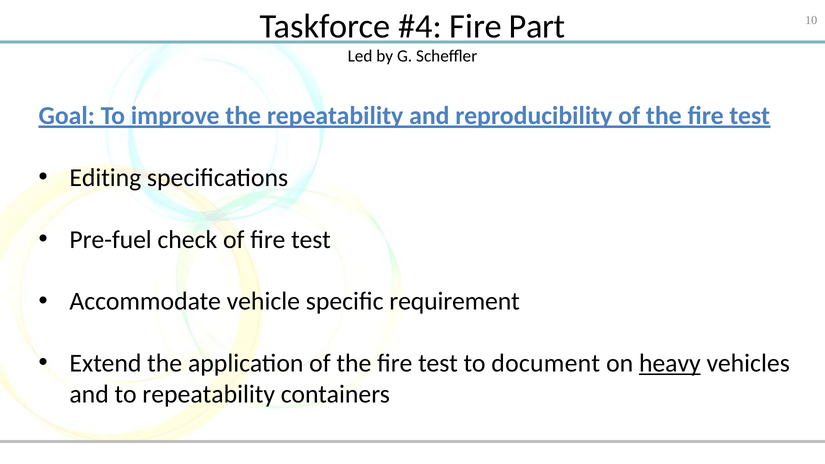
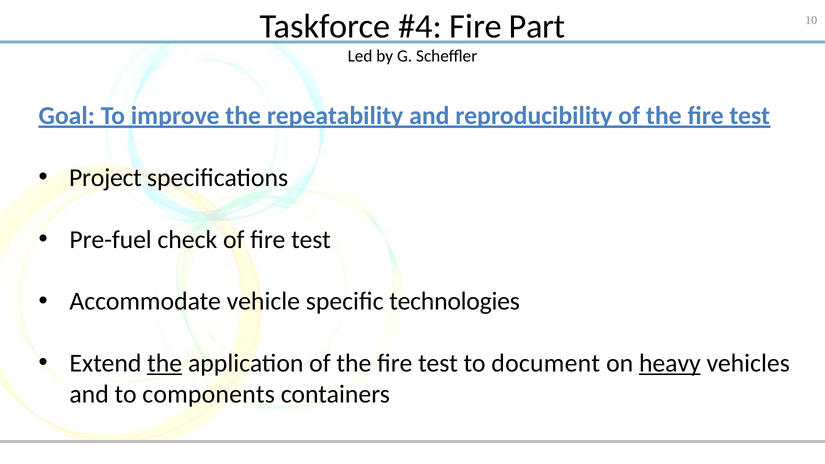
Editing: Editing -> Project (105, 178)
requirement: requirement -> technologies (455, 302)
the underline: none -> present (165, 363)
to repeatability: repeatability -> components (209, 394)
